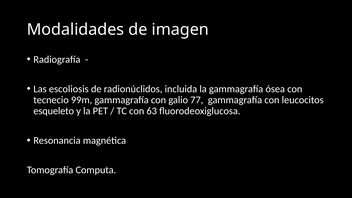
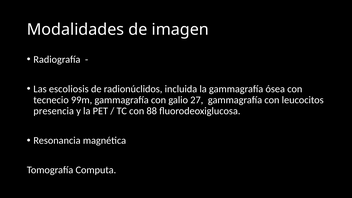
77: 77 -> 27 (197, 100)
esqueleto: esqueleto -> presencia (54, 111)
63: 63 -> 88 (152, 111)
